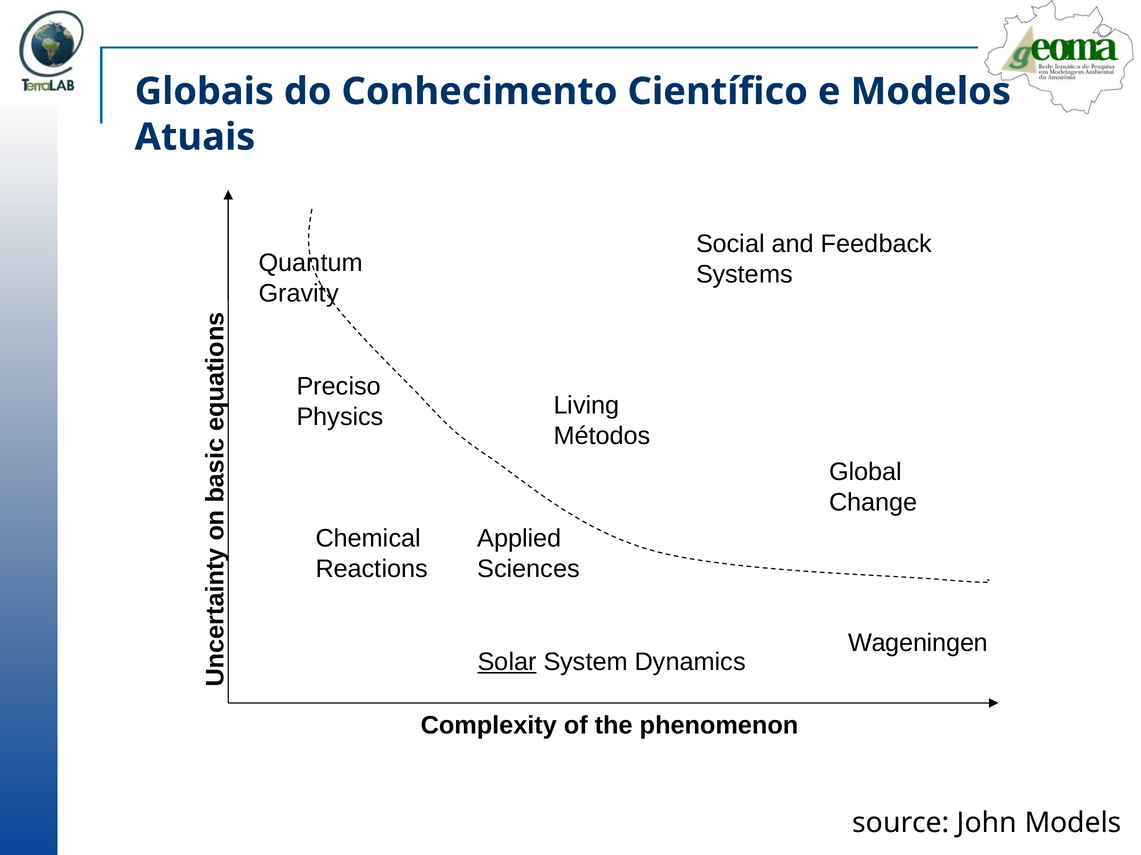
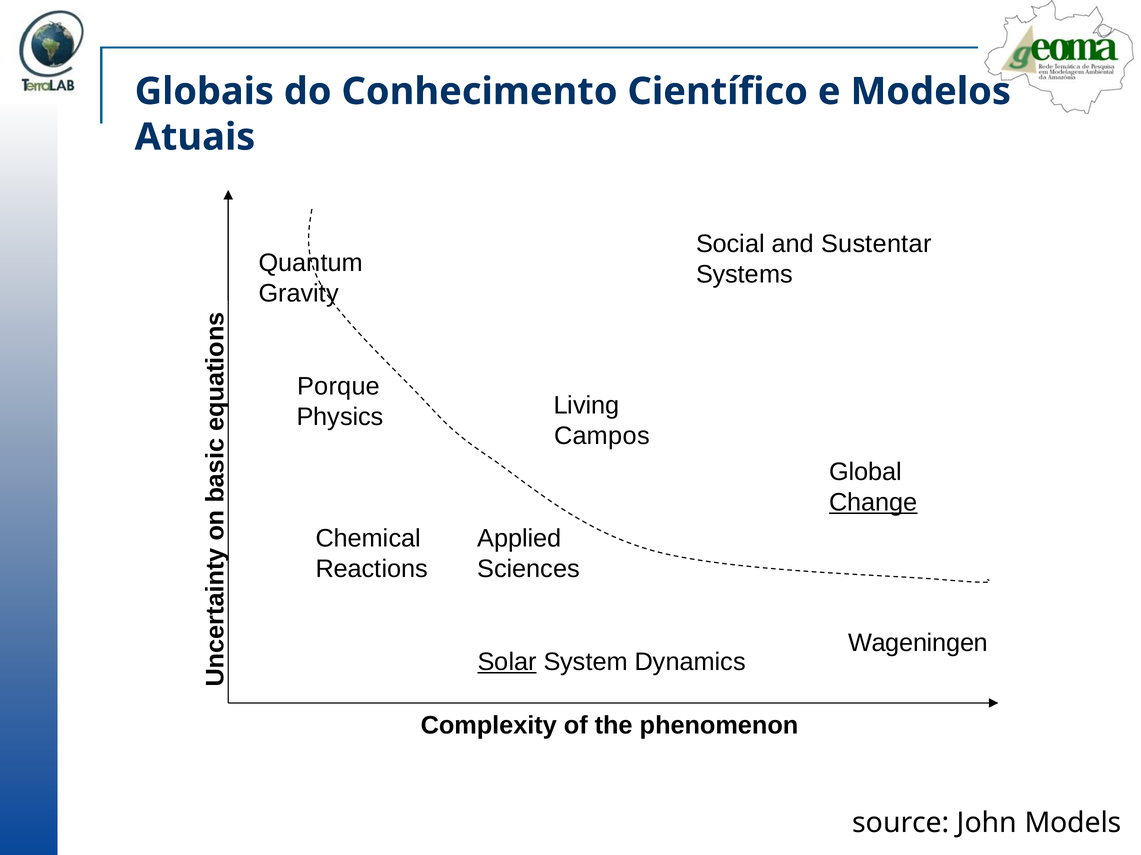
Feedback: Feedback -> Sustentar (876, 244)
Preciso: Preciso -> Porque (339, 387)
Métodos: Métodos -> Campos (602, 436)
Change underline: none -> present (873, 503)
